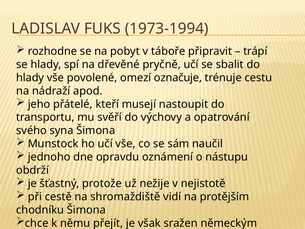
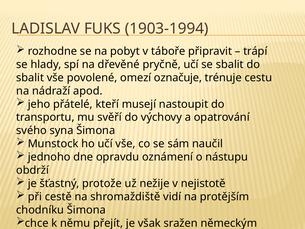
1973-1994: 1973-1994 -> 1903-1994 (167, 29)
hlady: hlady -> sbalit (30, 78)
